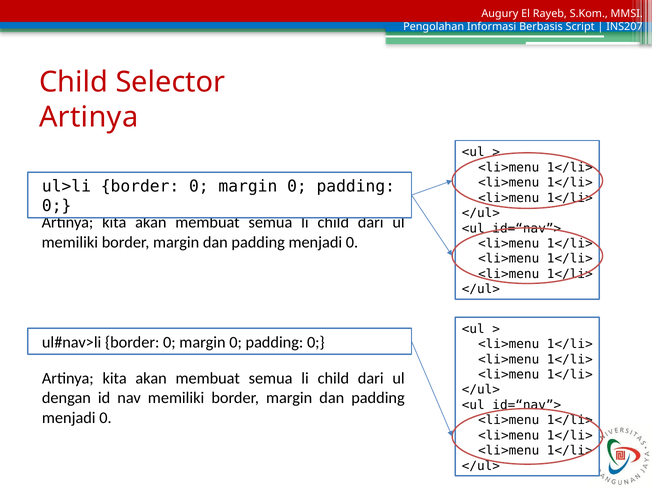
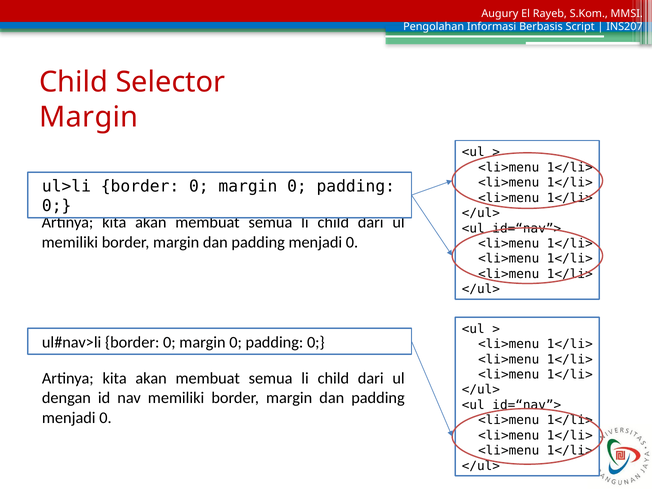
Artinya: Artinya -> Margin (89, 117)
